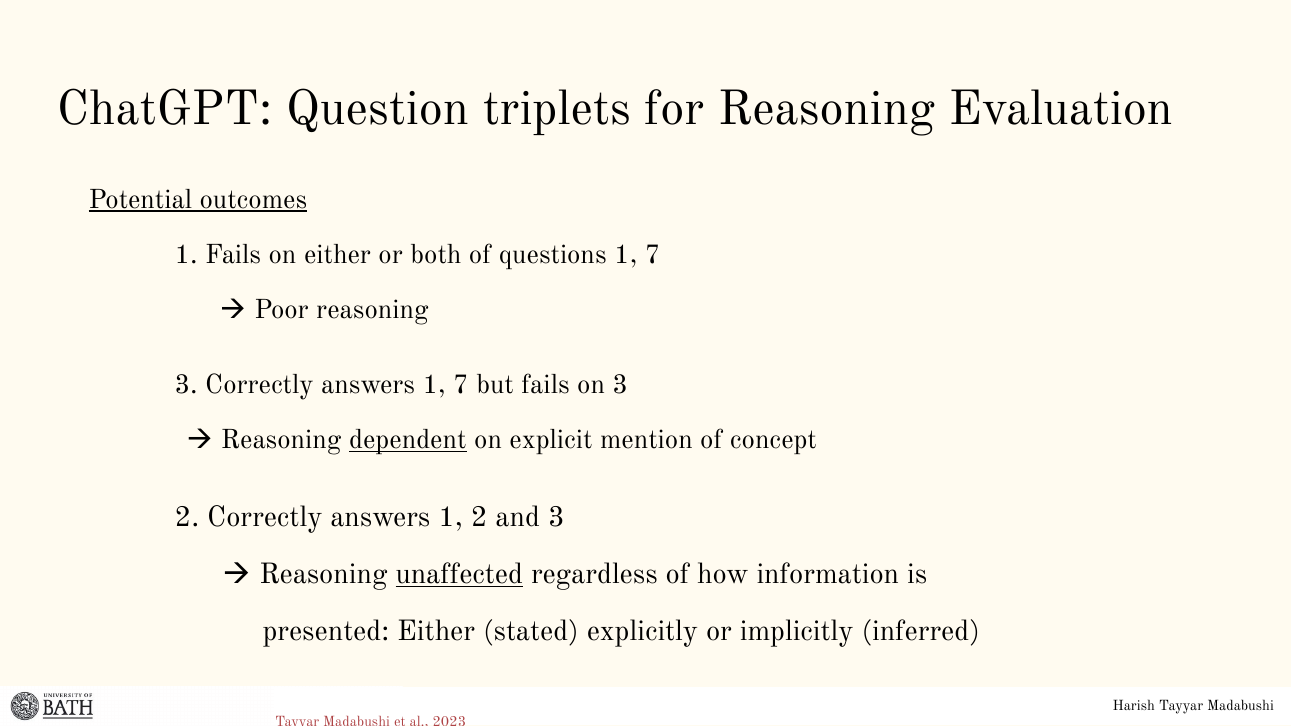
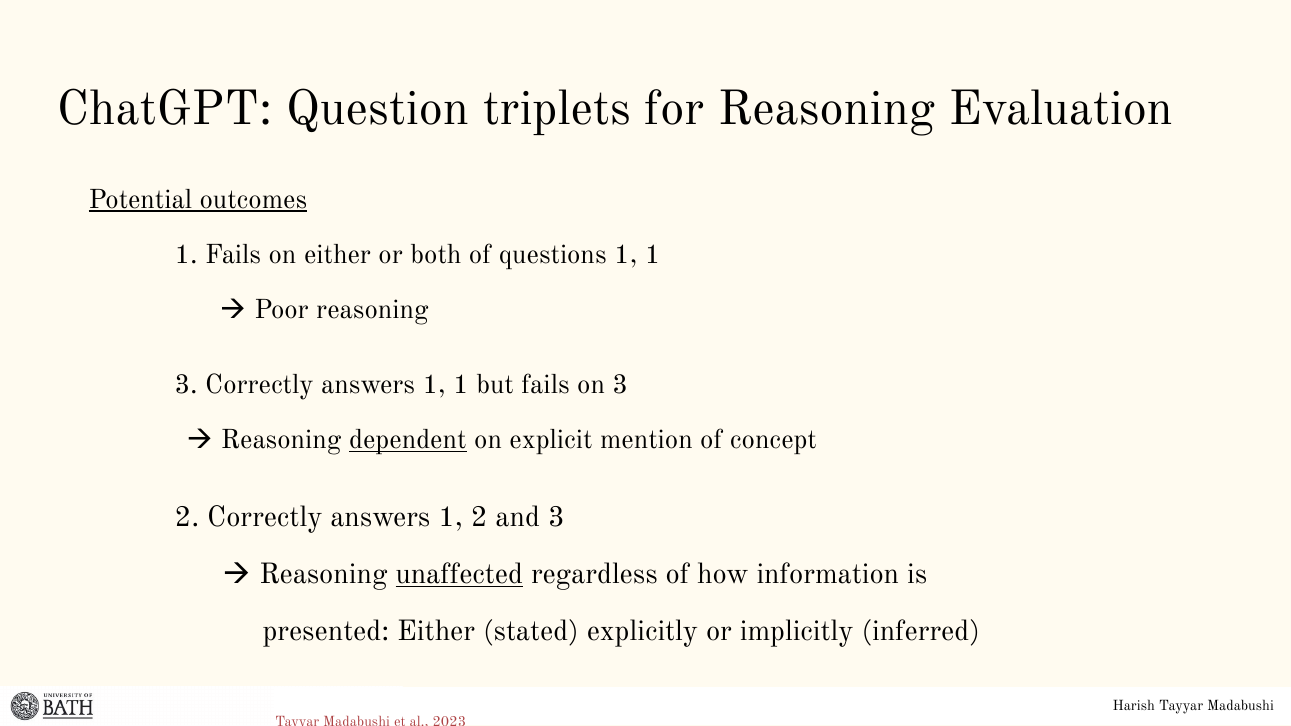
questions 1 7: 7 -> 1 (653, 254)
answers 1 7: 7 -> 1 (461, 385)
